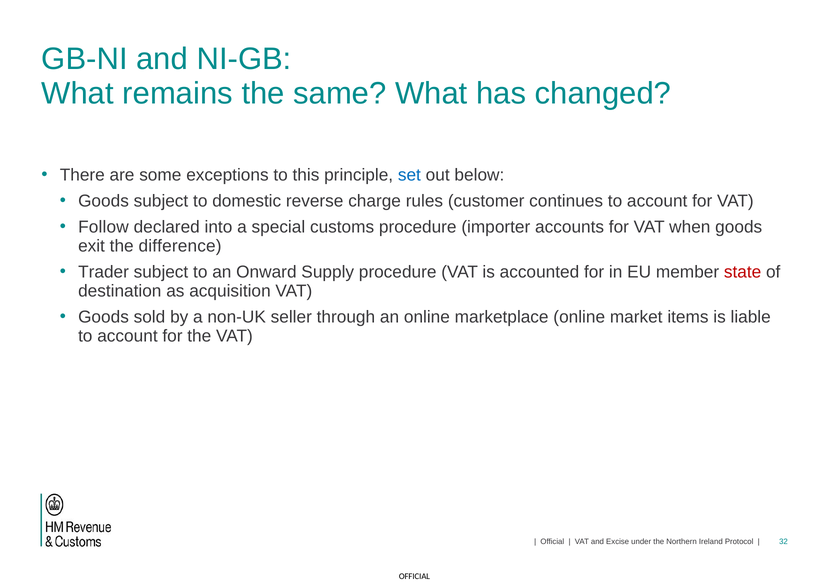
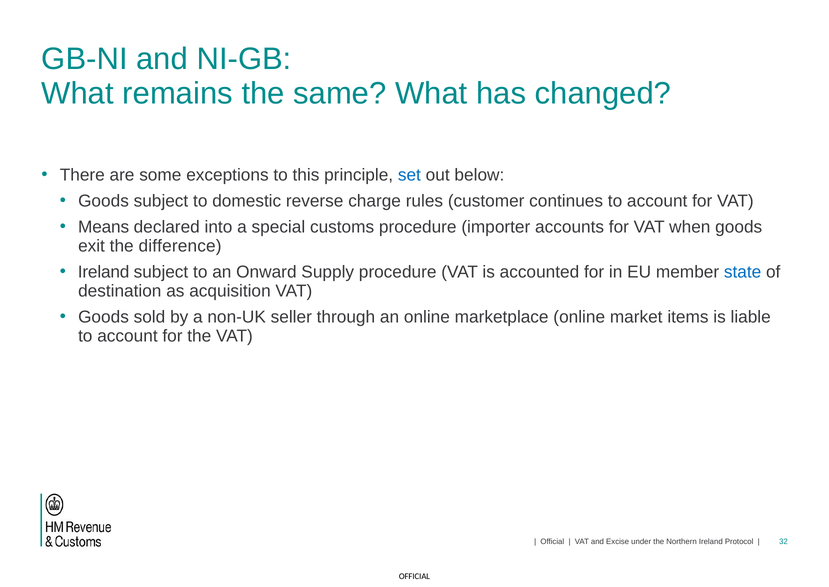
Follow: Follow -> Means (104, 227)
Trader: Trader -> Ireland (104, 272)
state colour: red -> blue (743, 272)
